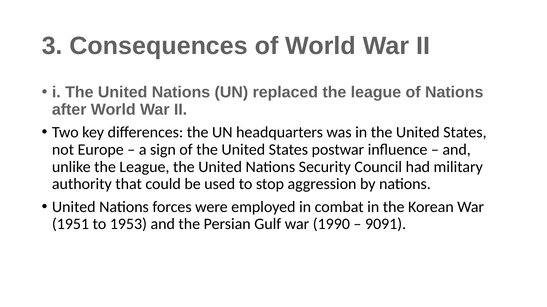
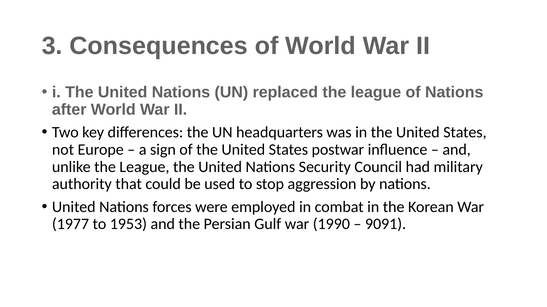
1951: 1951 -> 1977 (71, 225)
